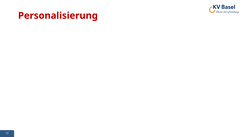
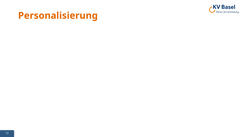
Personalisierung colour: red -> orange (58, 16)
